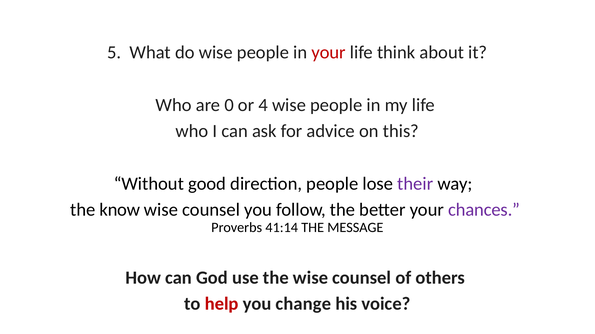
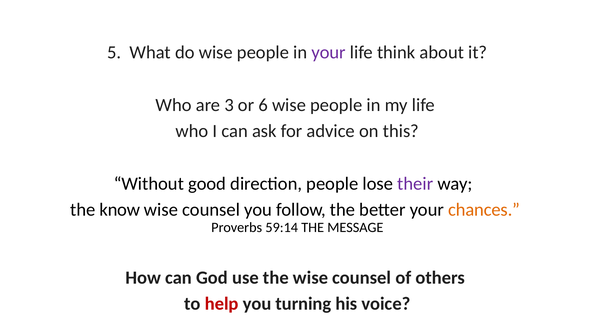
your colour: red -> purple (329, 53)
0: 0 -> 3 (229, 105)
4: 4 -> 6 (263, 105)
chances colour: purple -> orange (484, 210)
41:14: 41:14 -> 59:14 (282, 228)
change: change -> turning (303, 304)
